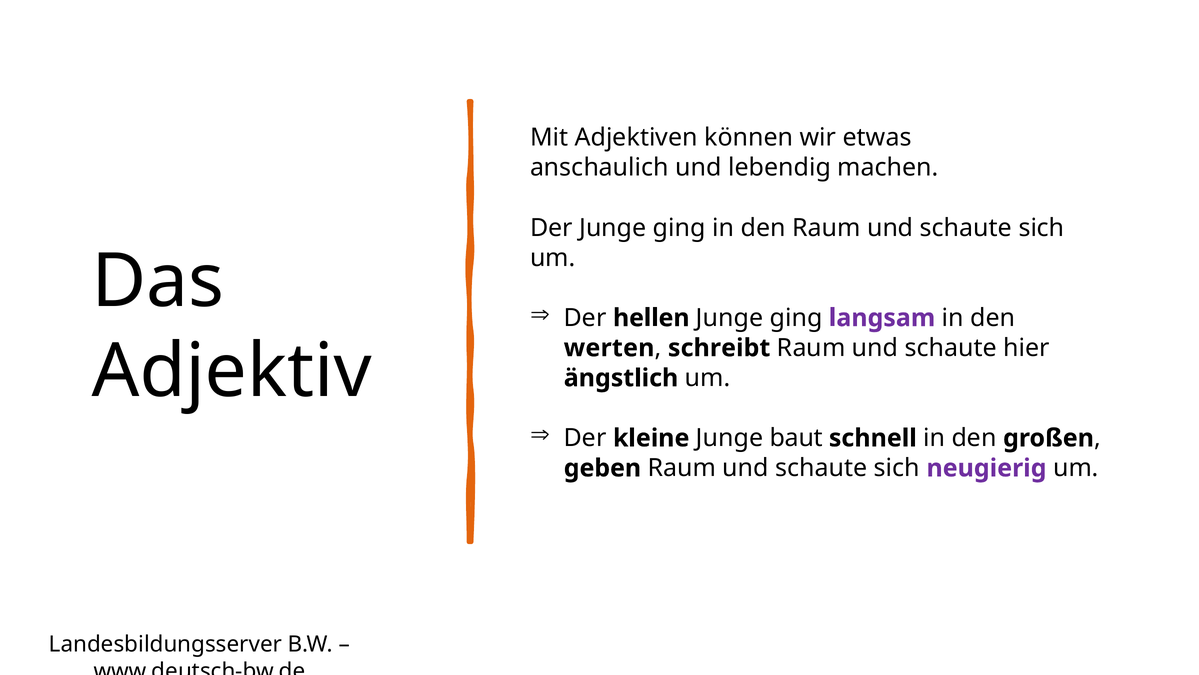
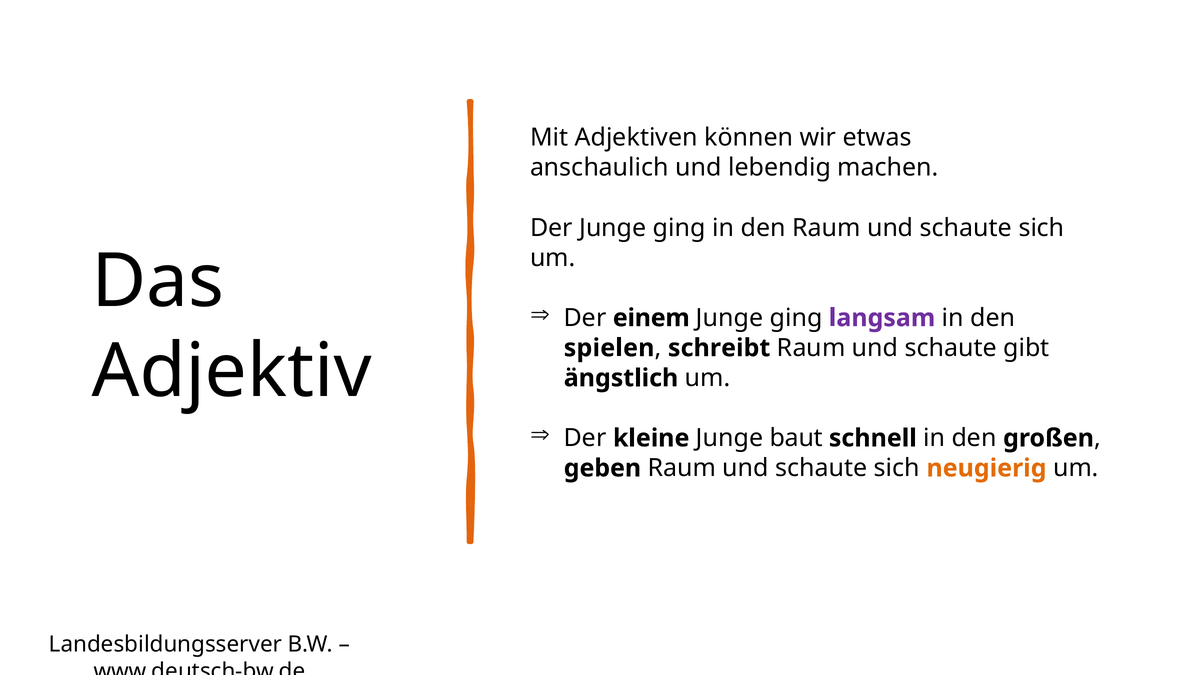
hellen: hellen -> einem (651, 318)
werten: werten -> spielen (609, 348)
hier: hier -> gibt (1026, 348)
neugierig colour: purple -> orange (986, 468)
